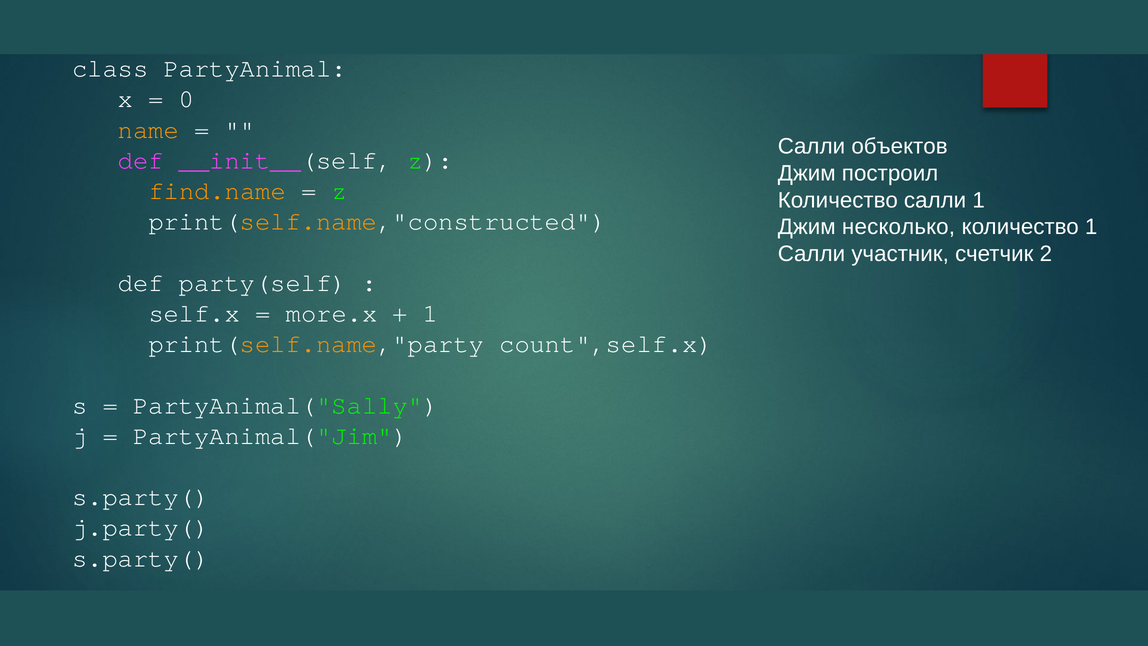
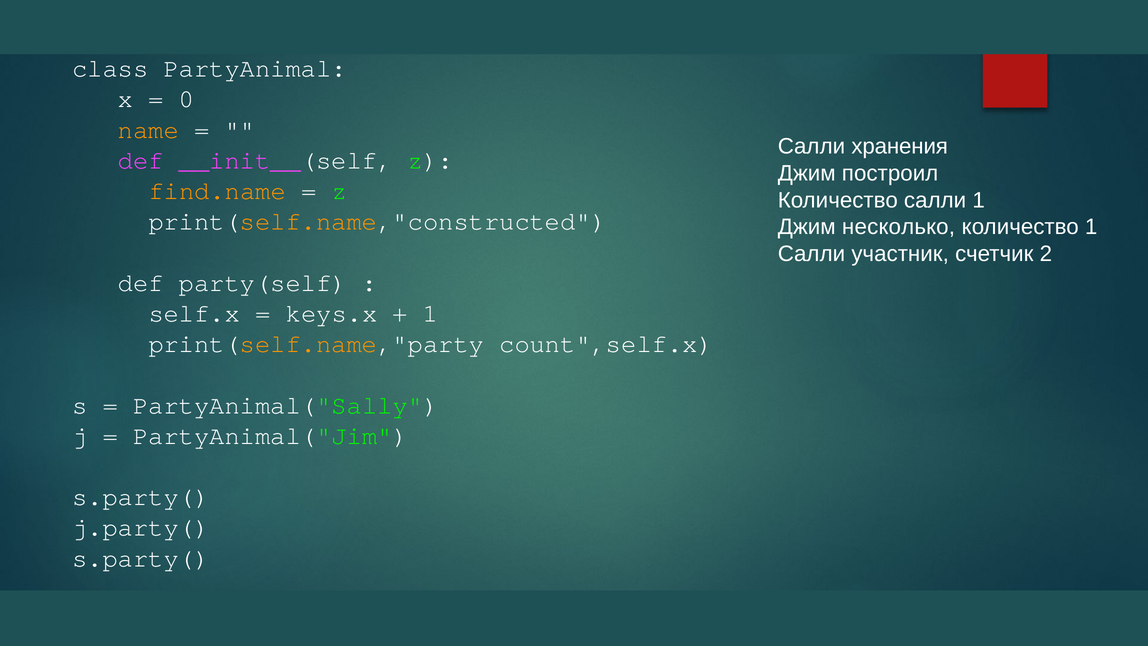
объектов: объектов -> хранения (900, 147)
more.x: more.x -> keys.x (332, 313)
